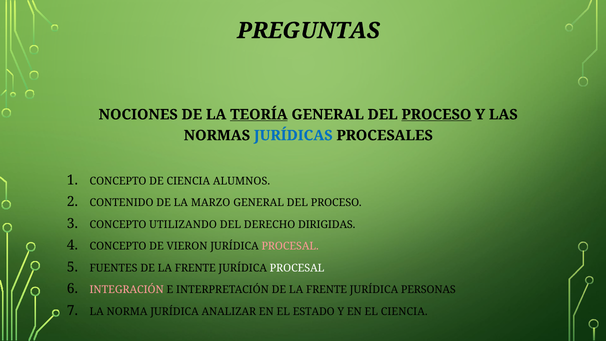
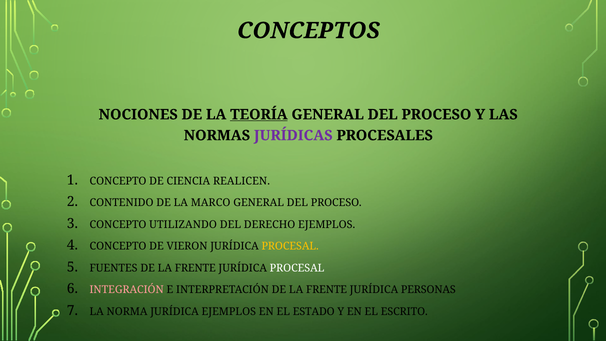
PREGUNTAS: PREGUNTAS -> CONCEPTOS (308, 31)
PROCESO underline: present -> none (436, 115)
JURÍDICAS colour: blue -> purple (293, 135)
ALUMNOS: ALUMNOS -> REALICEN (241, 181)
MARZO: MARZO -> MARCO (211, 203)
DERECHO DIRIGIDAS: DIRIGIDAS -> EJEMPLOS (327, 225)
PROCESAL colour: pink -> yellow (290, 246)
JURÍDICA ANALIZAR: ANALIZAR -> EJEMPLOS (229, 312)
EL CIENCIA: CIENCIA -> ESCRITO (404, 312)
